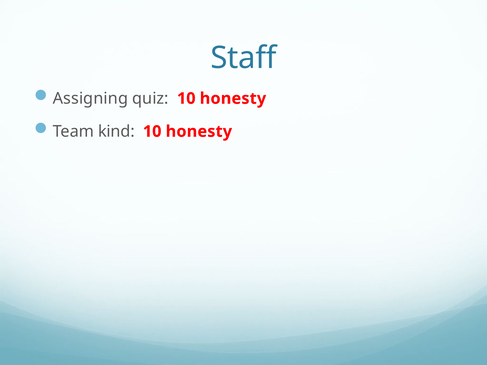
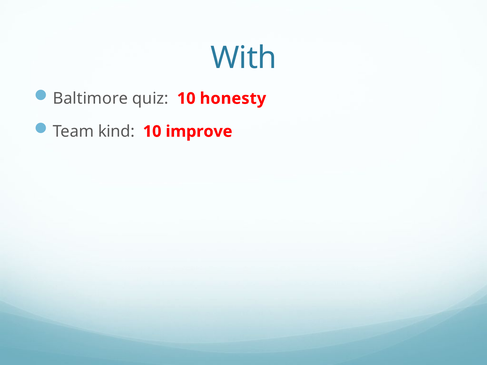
Staff: Staff -> With (244, 58)
Assigning: Assigning -> Baltimore (90, 99)
honesty: honesty -> improve (199, 132)
